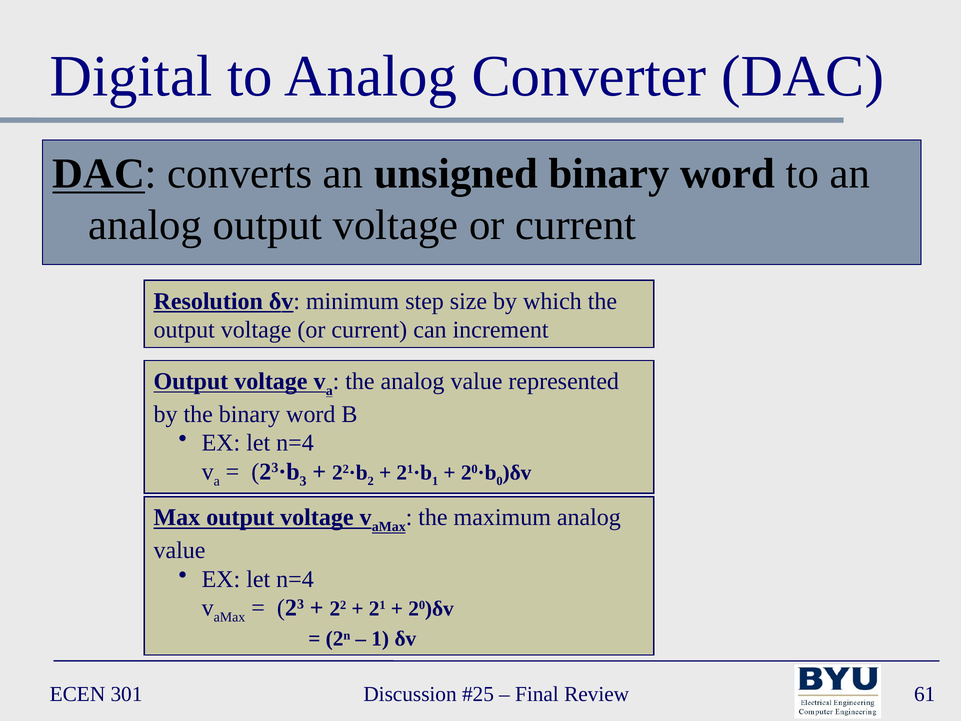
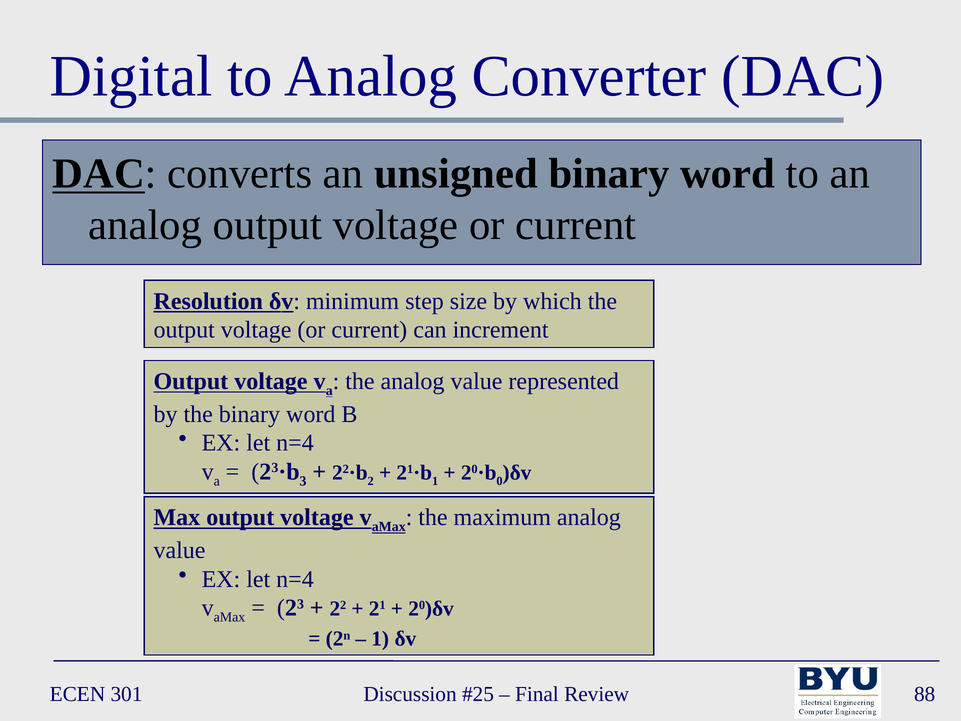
61: 61 -> 88 (925, 694)
